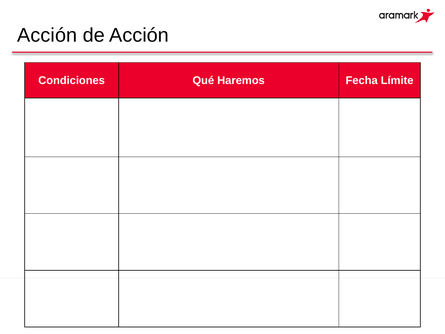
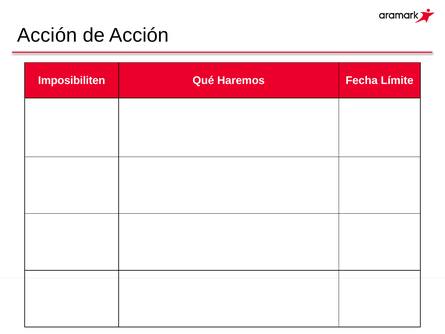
Condiciones: Condiciones -> Imposibiliten (72, 80)
